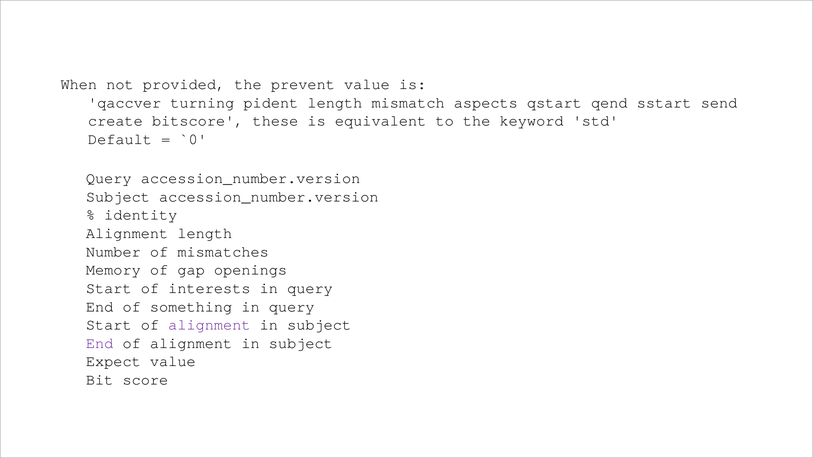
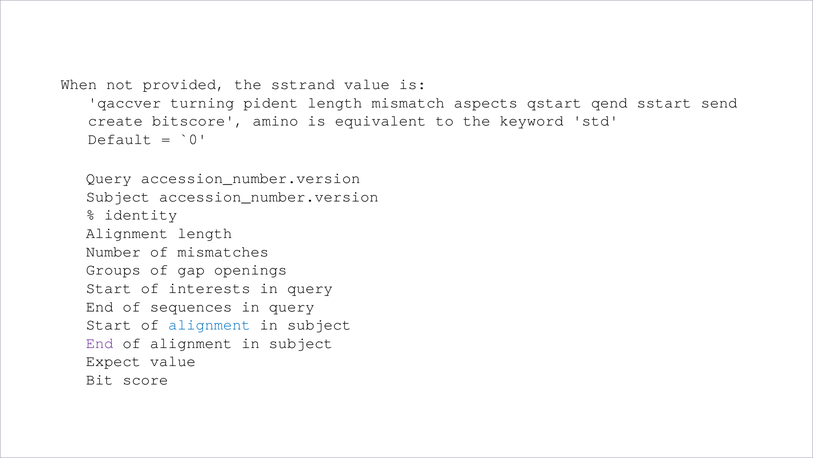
prevent: prevent -> sstrand (303, 84)
these: these -> amino (275, 121)
Memory: Memory -> Groups (113, 269)
something: something -> sequences (191, 306)
alignment colour: purple -> blue (209, 324)
